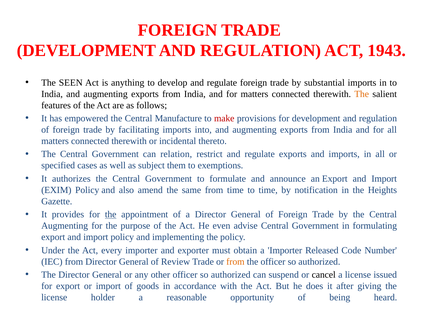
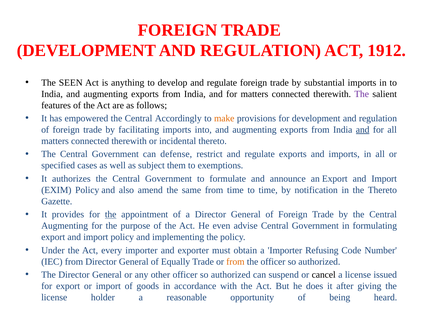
1943: 1943 -> 1912 (387, 51)
The colour: orange -> purple (362, 94)
Manufacture: Manufacture -> Accordingly (178, 118)
make colour: red -> orange (224, 118)
and underline: none -> present (363, 129)
relation: relation -> defense (176, 154)
the Heights: Heights -> Thereto (382, 190)
Released: Released -> Refusing (322, 250)
Review: Review -> Equally (176, 261)
